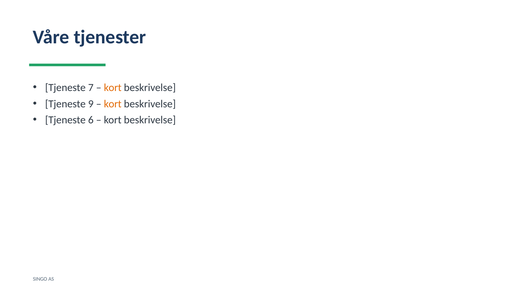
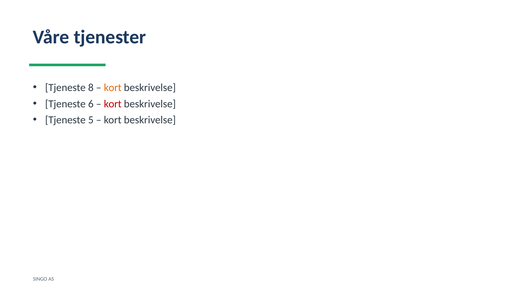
7: 7 -> 8 (91, 88)
9: 9 -> 6 (91, 104)
kort colour: orange -> red (113, 104)
6: 6 -> 5 (91, 120)
